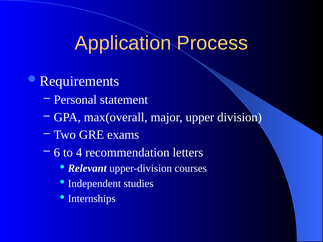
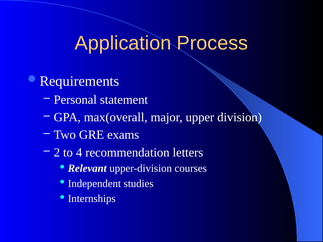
6: 6 -> 2 (57, 153)
